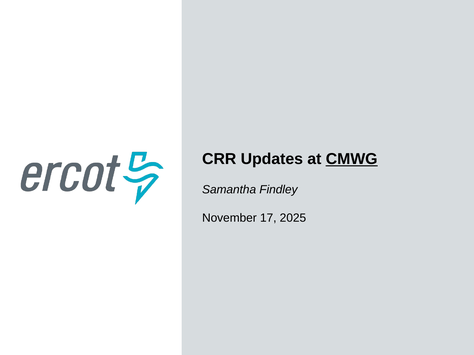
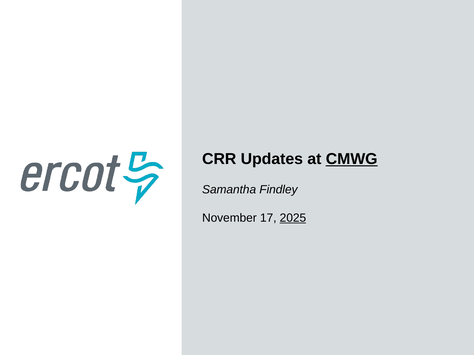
2025 underline: none -> present (293, 218)
